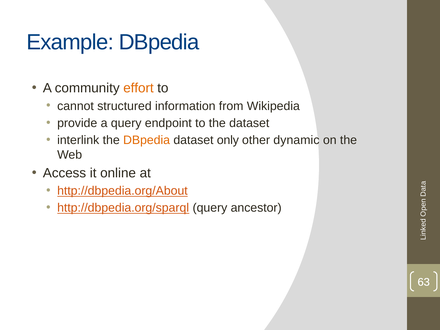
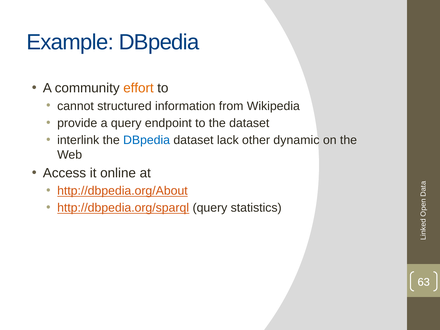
DBpedia colour: orange -> blue (147, 140)
only: only -> lack (228, 140)
ancestor: ancestor -> statistics (256, 208)
